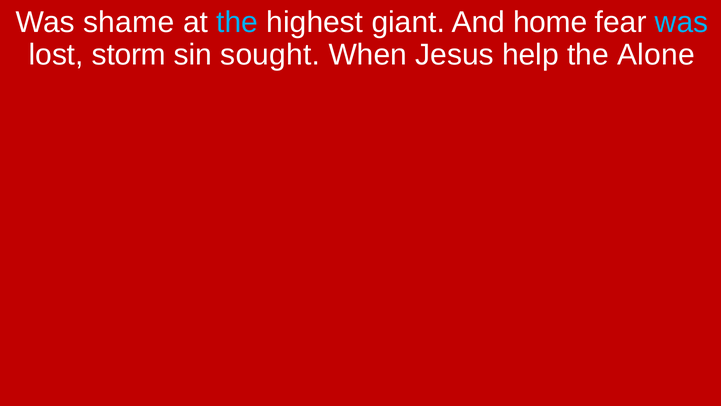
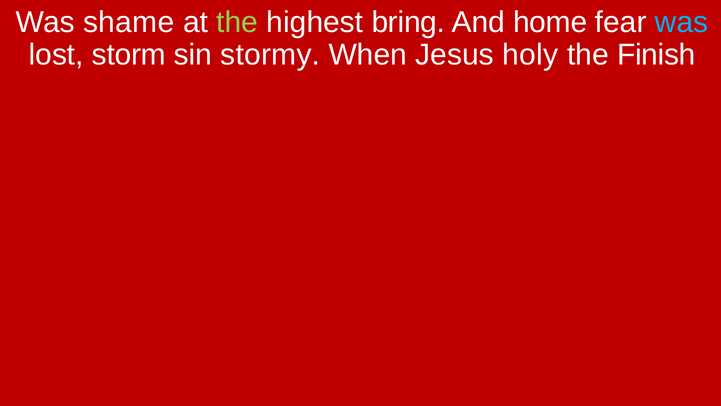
the colour: light blue -> light green (237, 22)
giant: giant -> bring (408, 22)
sought: sought -> stormy (270, 55)
help: help -> holy (530, 55)
Alone: Alone -> Finish (656, 55)
